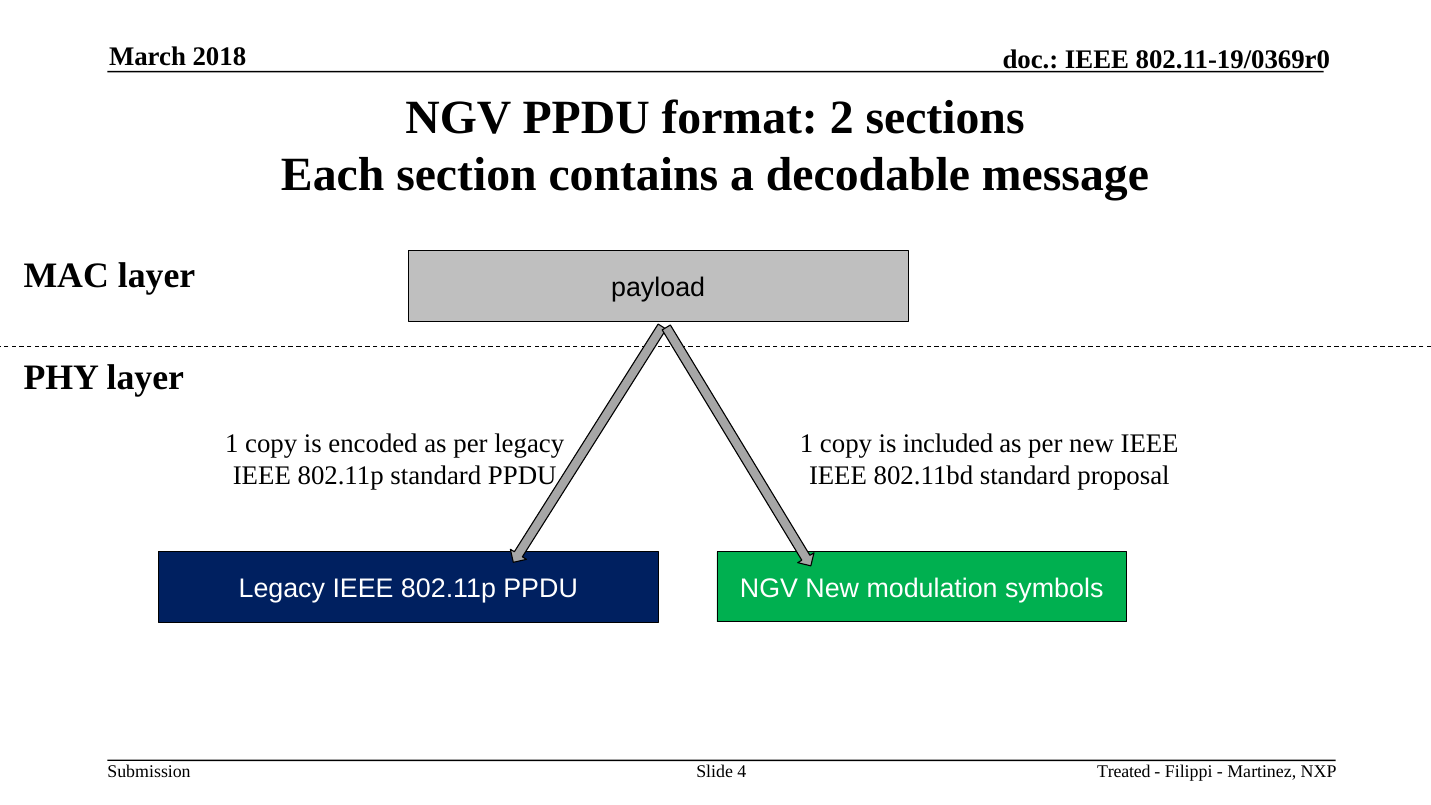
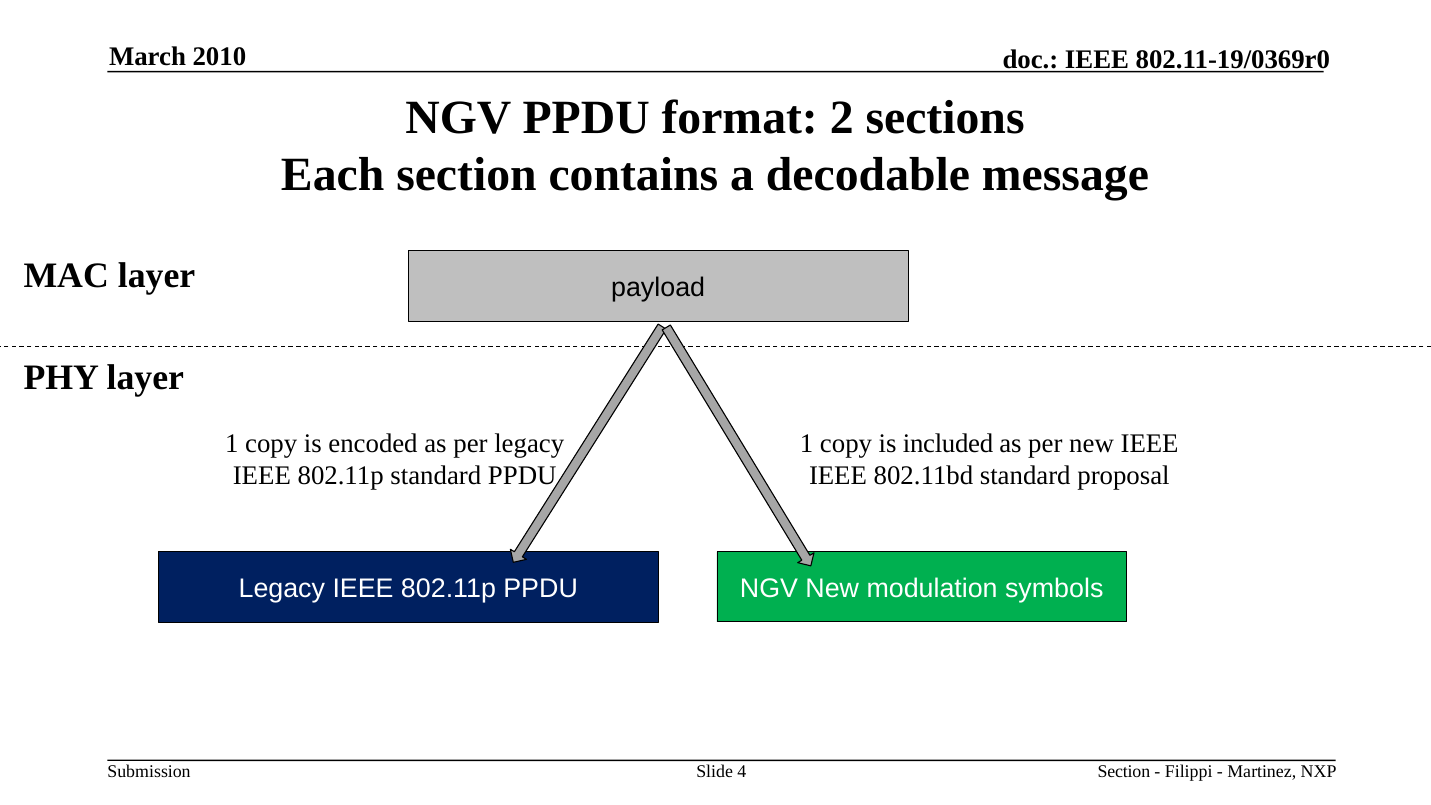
2018: 2018 -> 2010 (219, 57)
Treated: Treated -> Section (1124, 772)
